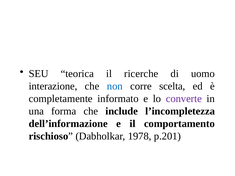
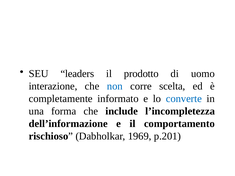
teorica: teorica -> leaders (77, 74)
ricerche: ricerche -> prodotto (141, 74)
converte colour: purple -> blue (184, 99)
1978: 1978 -> 1969 (140, 136)
